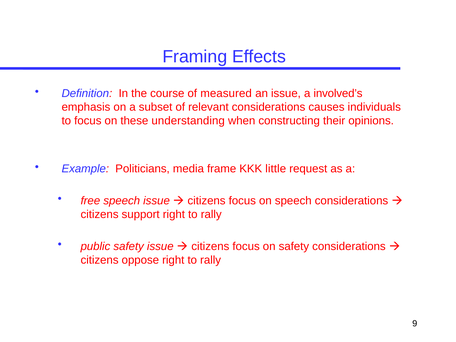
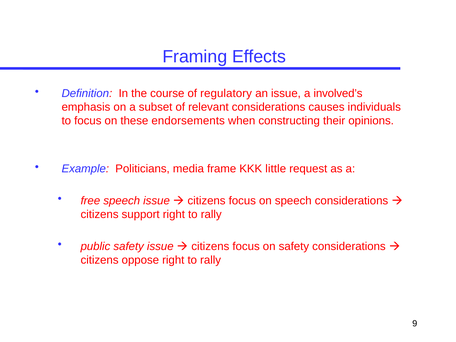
measured: measured -> regulatory (226, 94)
understanding: understanding -> endorsements (188, 121)
